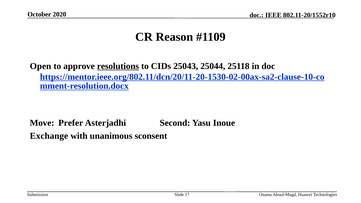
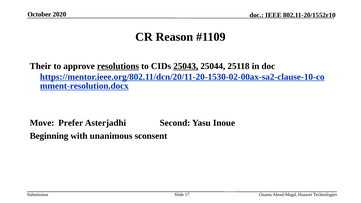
Open: Open -> Their (41, 66)
25043 underline: none -> present (186, 66)
Exchange: Exchange -> Beginning (49, 136)
